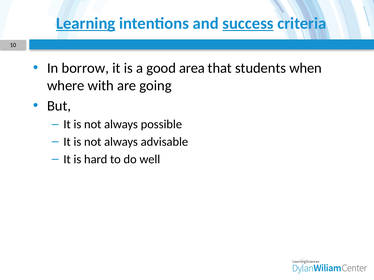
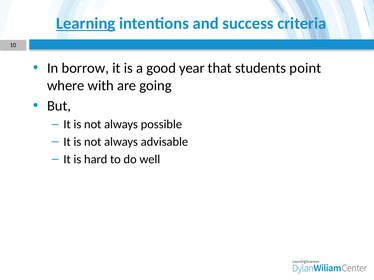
success underline: present -> none (248, 23)
area: area -> year (192, 68)
when: when -> point (305, 68)
